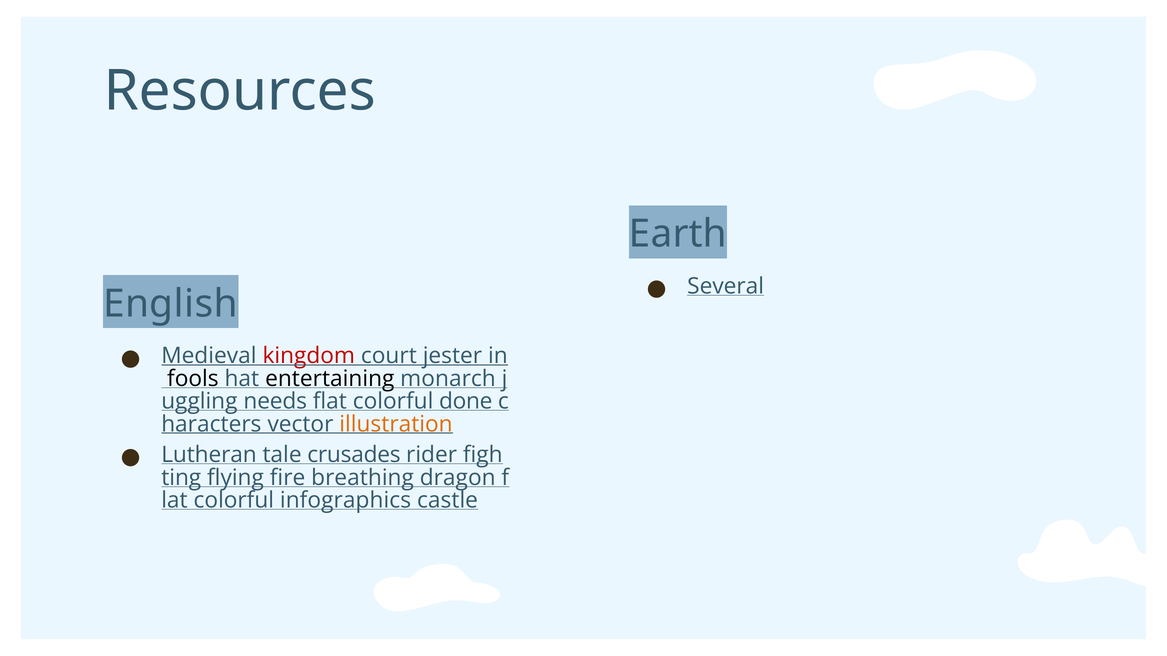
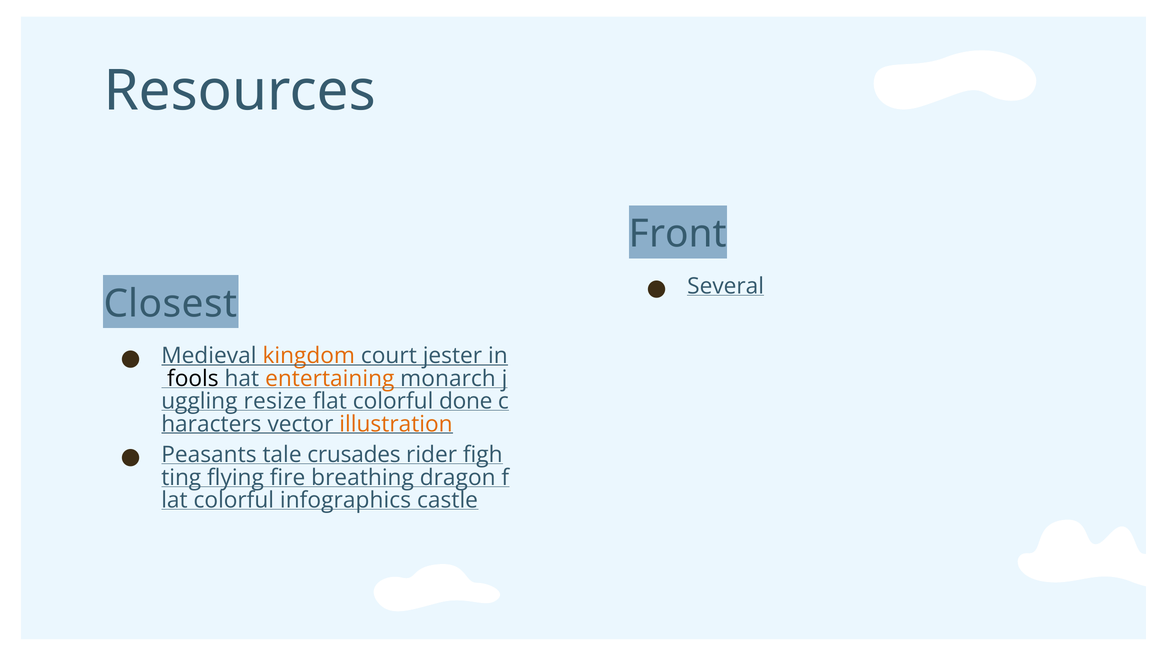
Earth: Earth -> Front (678, 234)
English: English -> Closest (170, 304)
kingdom colour: red -> orange (309, 356)
entertaining colour: black -> orange (330, 379)
needs: needs -> resize (275, 402)
Lutheran: Lutheran -> Peasants (209, 455)
